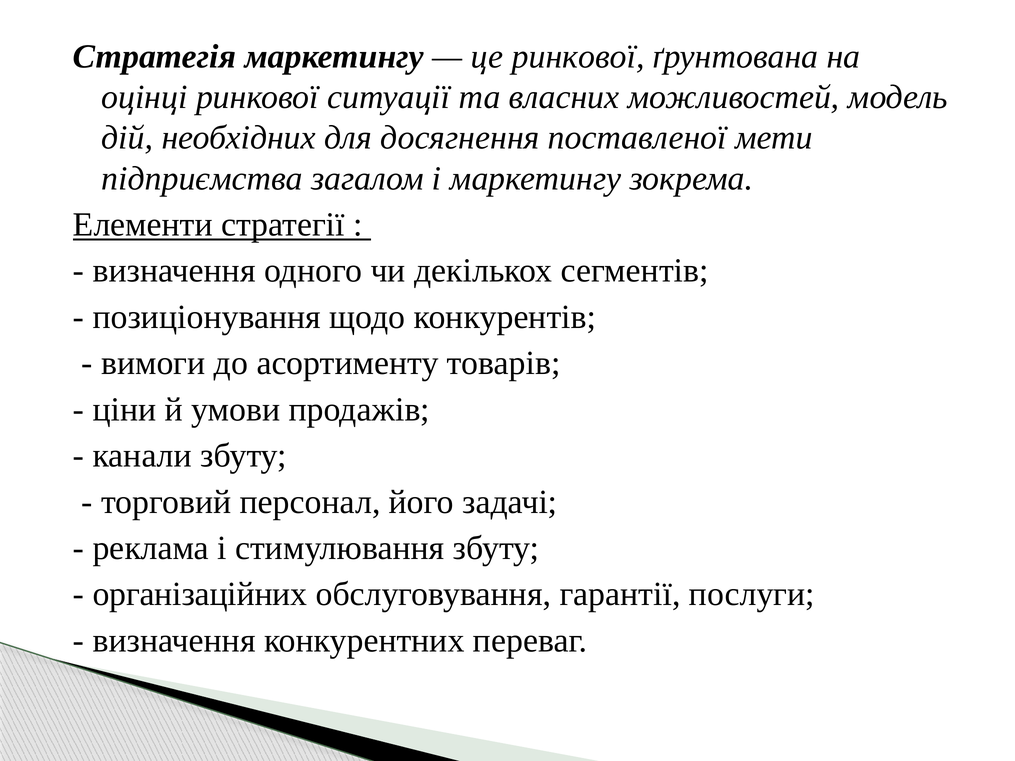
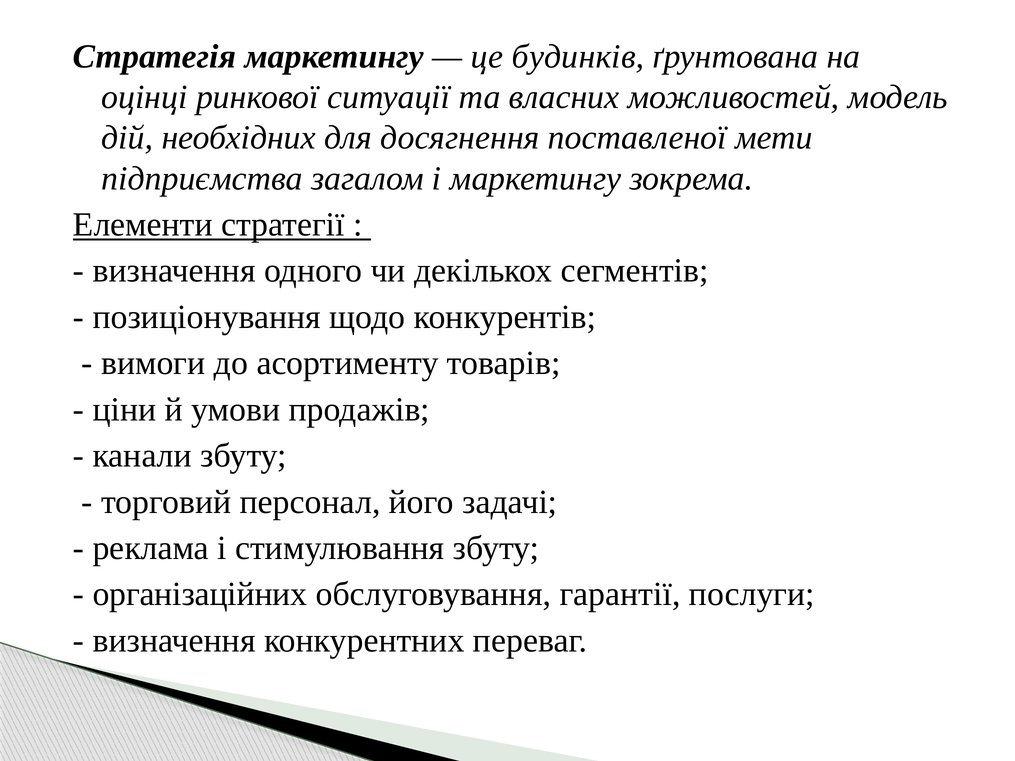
це ринкової: ринкової -> будинків (578, 57)
